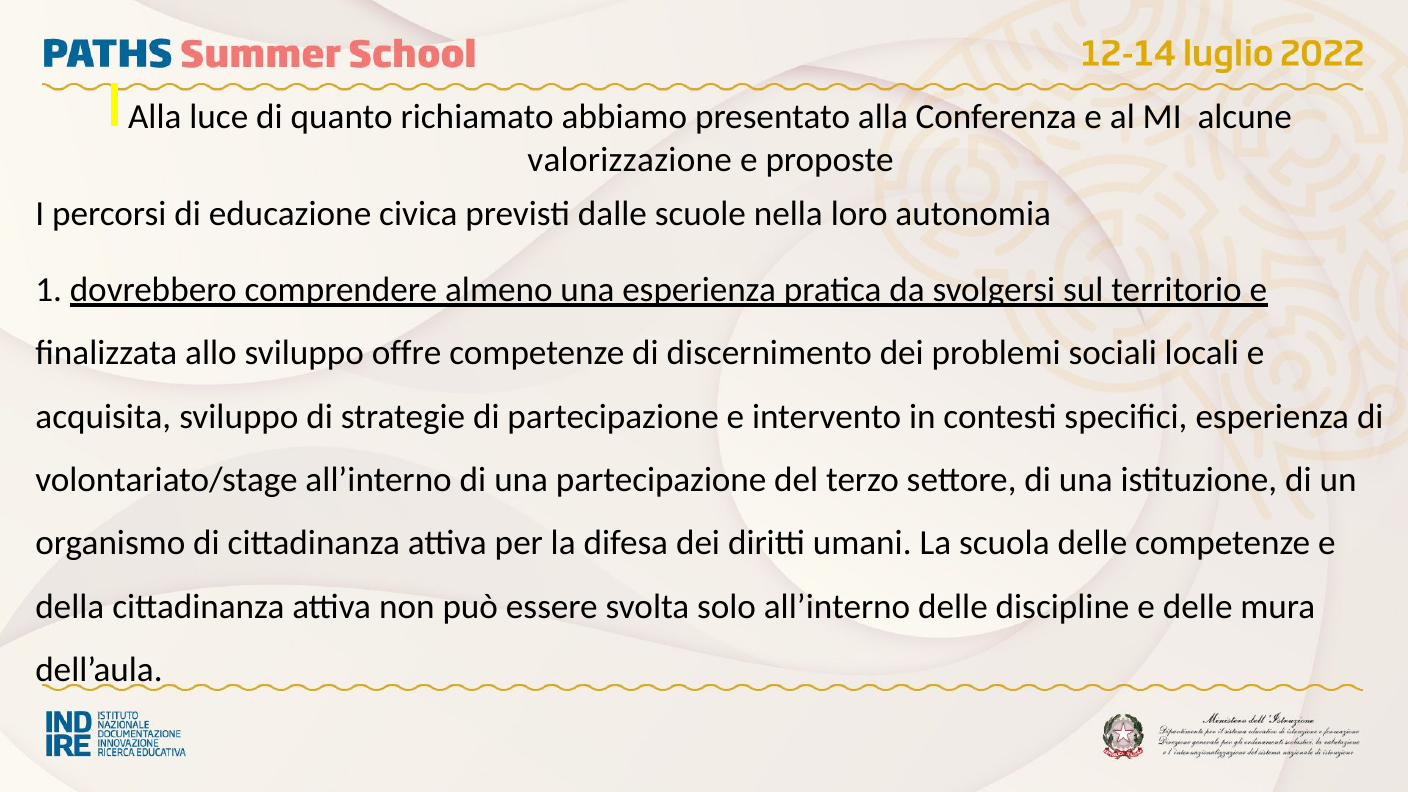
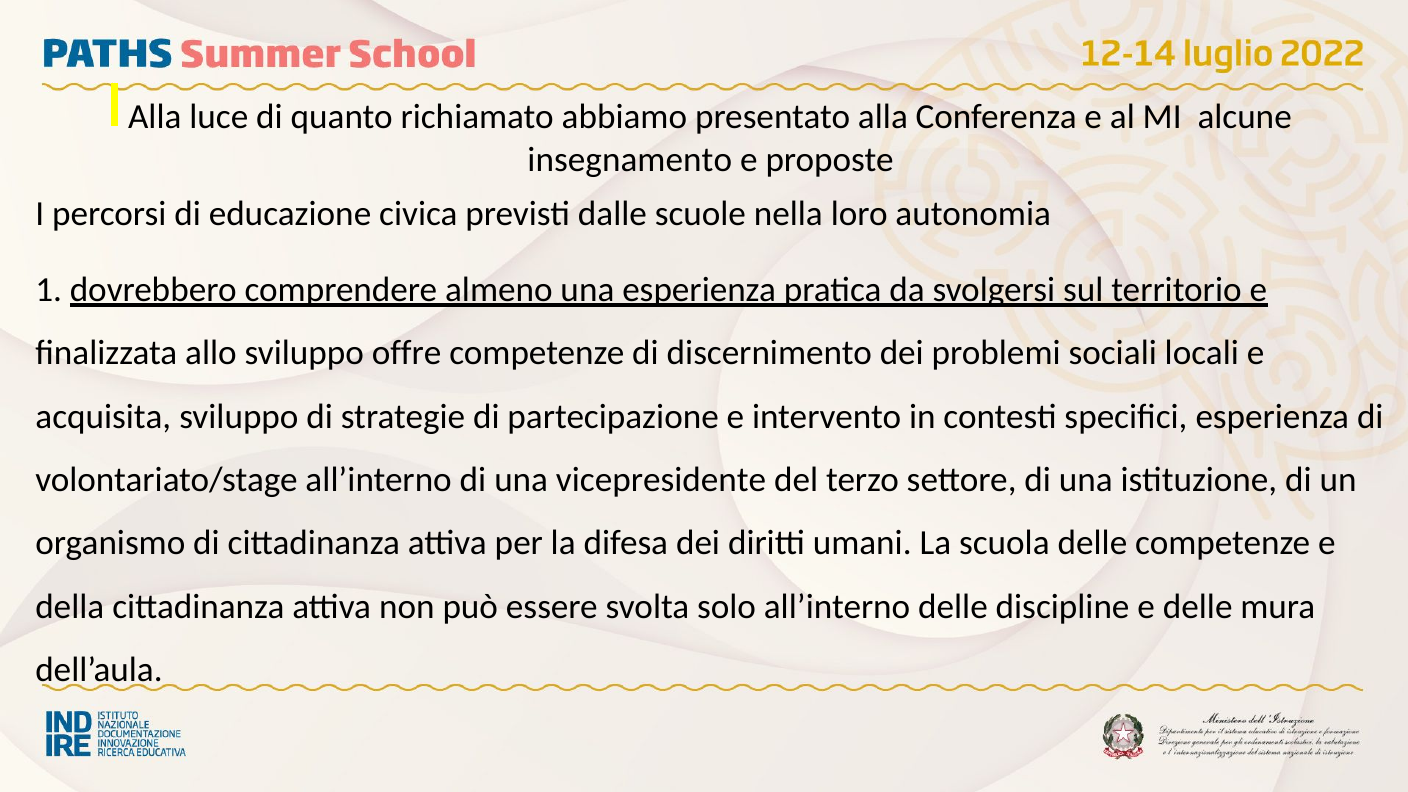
valorizzazione: valorizzazione -> insegnamento (630, 160)
una partecipazione: partecipazione -> vicepresidente (661, 480)
